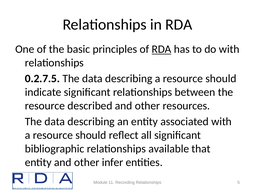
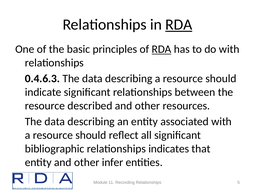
RDA underline: none -> present (179, 25)
0.2.7.5: 0.2.7.5 -> 0.4.6.3 (42, 79)
available: available -> indicates (169, 149)
